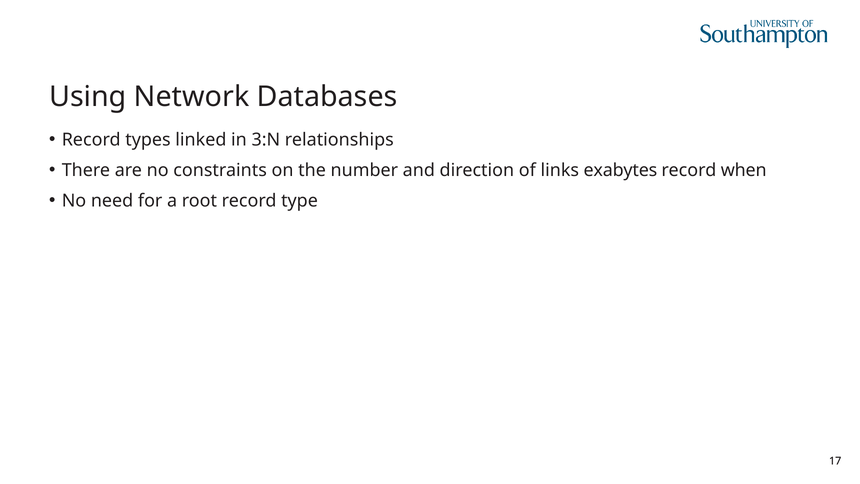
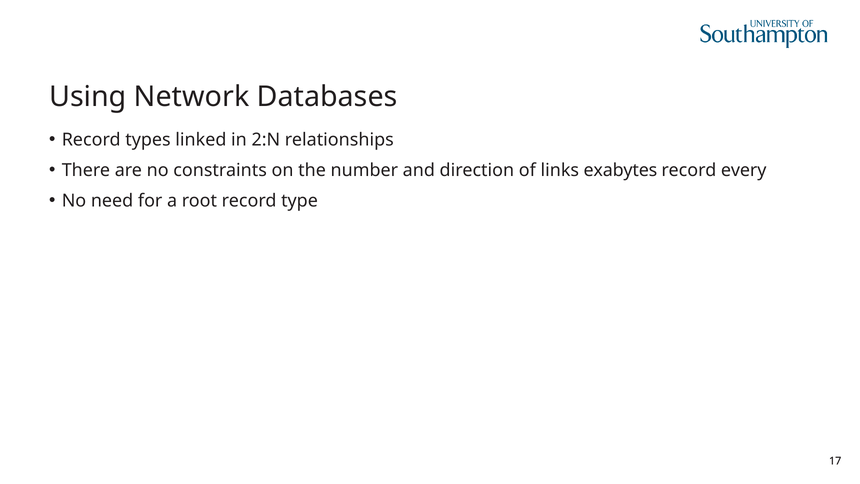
3:N: 3:N -> 2:N (266, 140)
when: when -> every (744, 170)
